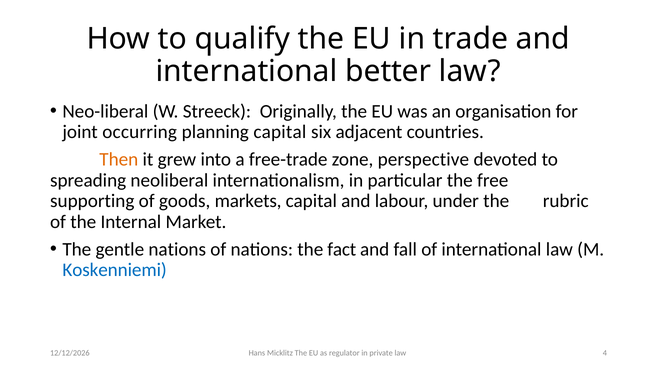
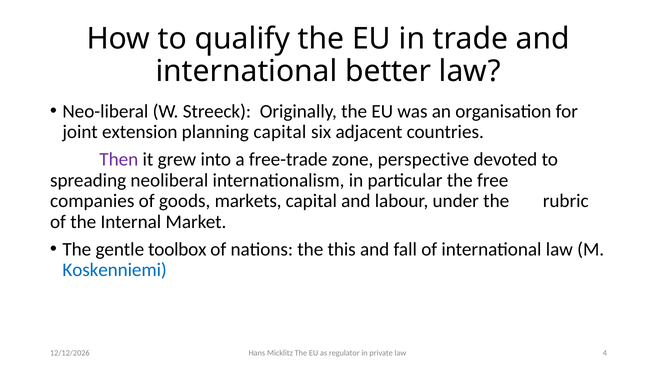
occurring: occurring -> extension (140, 132)
Then colour: orange -> purple (119, 159)
supporting: supporting -> companies (92, 201)
gentle nations: nations -> toolbox (177, 249)
fact: fact -> this (342, 249)
